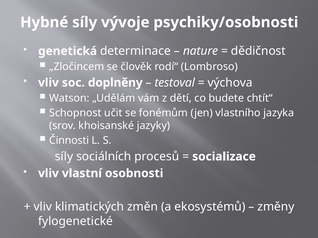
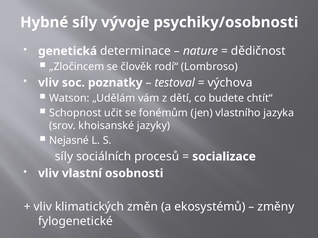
doplněny: doplněny -> poznatky (115, 83)
Činnosti: Činnosti -> Nejasné (69, 141)
